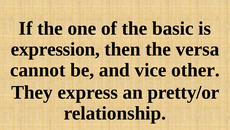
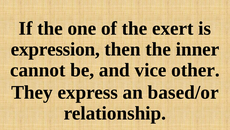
basic: basic -> exert (173, 28)
versa: versa -> inner (198, 49)
pretty/or: pretty/or -> based/or (183, 92)
